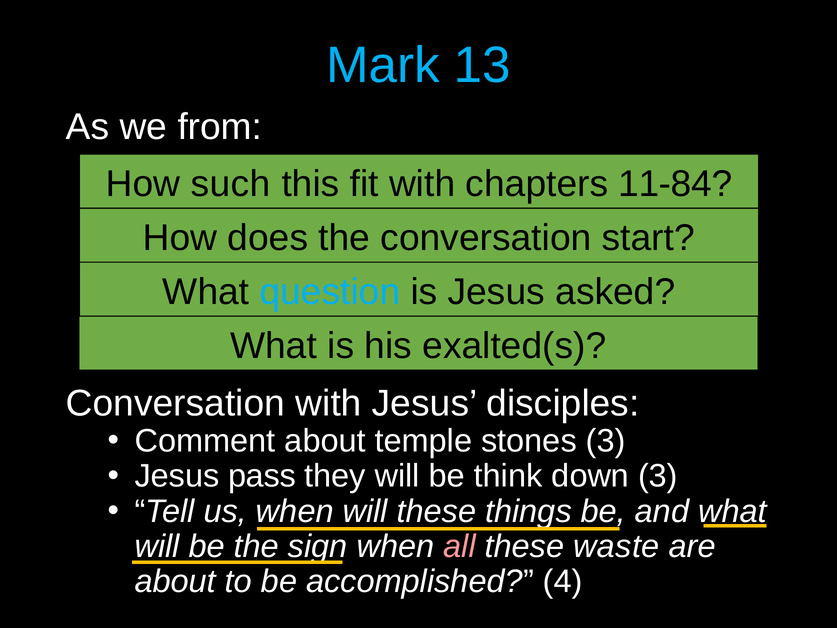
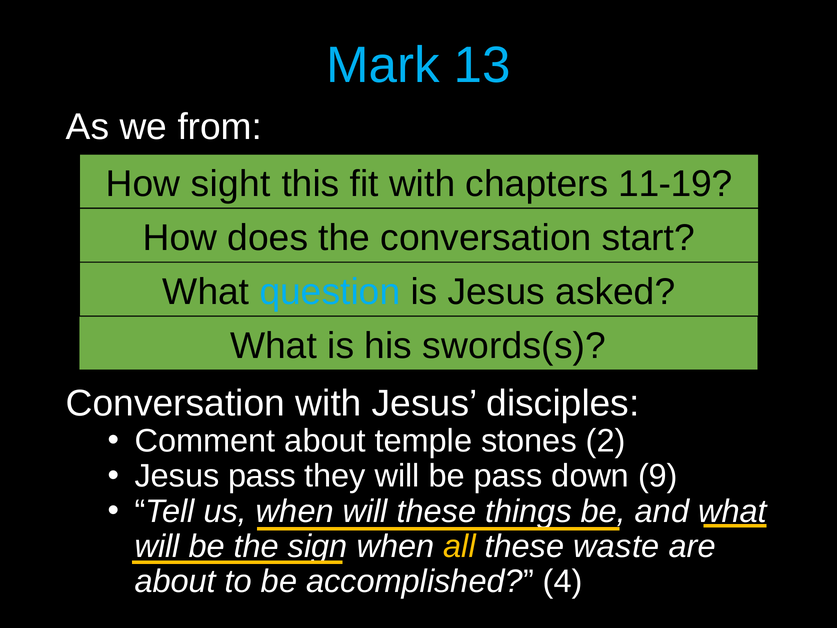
such: such -> sight (231, 184)
11-84: 11-84 -> 11-19 (675, 184)
exalted(s: exalted(s -> swords(s (514, 346)
stones 3: 3 -> 2 (606, 441)
be think: think -> pass (508, 476)
down 3: 3 -> 9 (658, 476)
all colour: pink -> yellow (459, 546)
